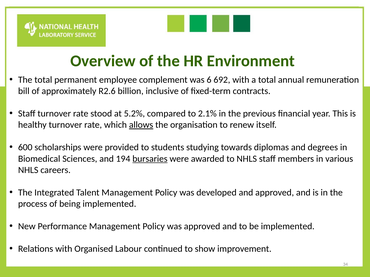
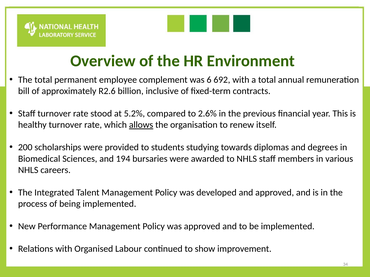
2.1%: 2.1% -> 2.6% (207, 114)
600: 600 -> 200 (25, 148)
bursaries underline: present -> none (150, 159)
